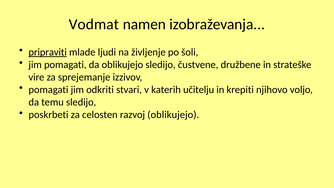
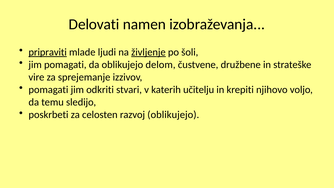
Vodmat: Vodmat -> Delovati (94, 24)
življenje underline: none -> present (148, 52)
oblikujejo sledijo: sledijo -> delom (161, 65)
